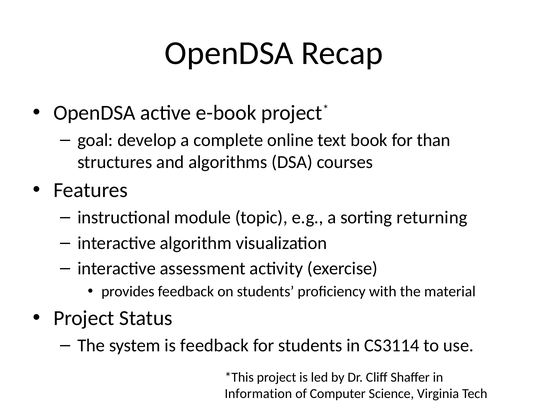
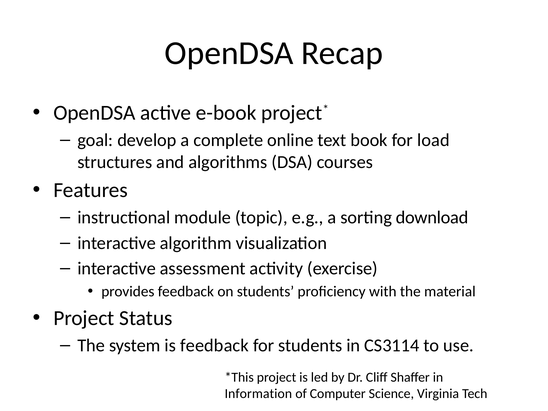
than: than -> load (433, 140)
returning: returning -> download (432, 217)
